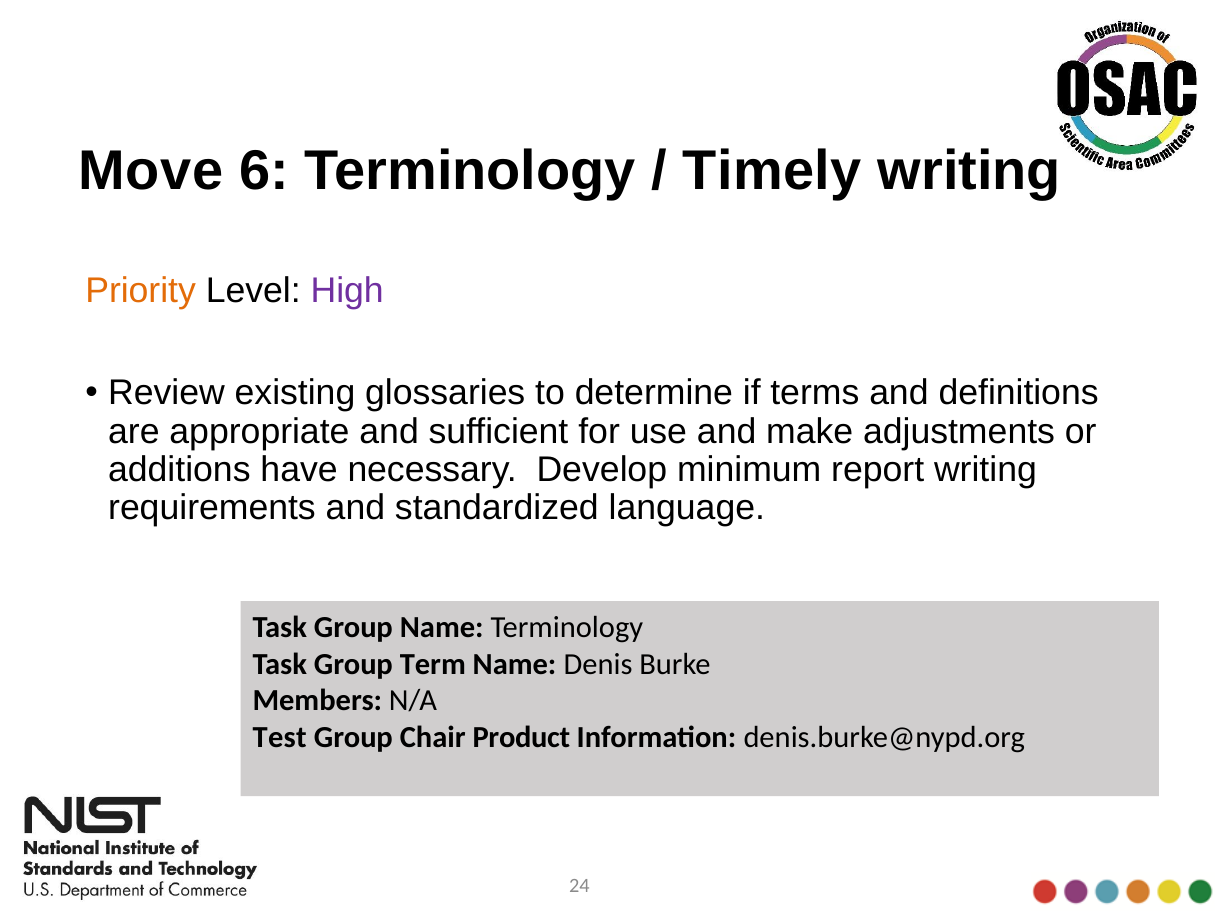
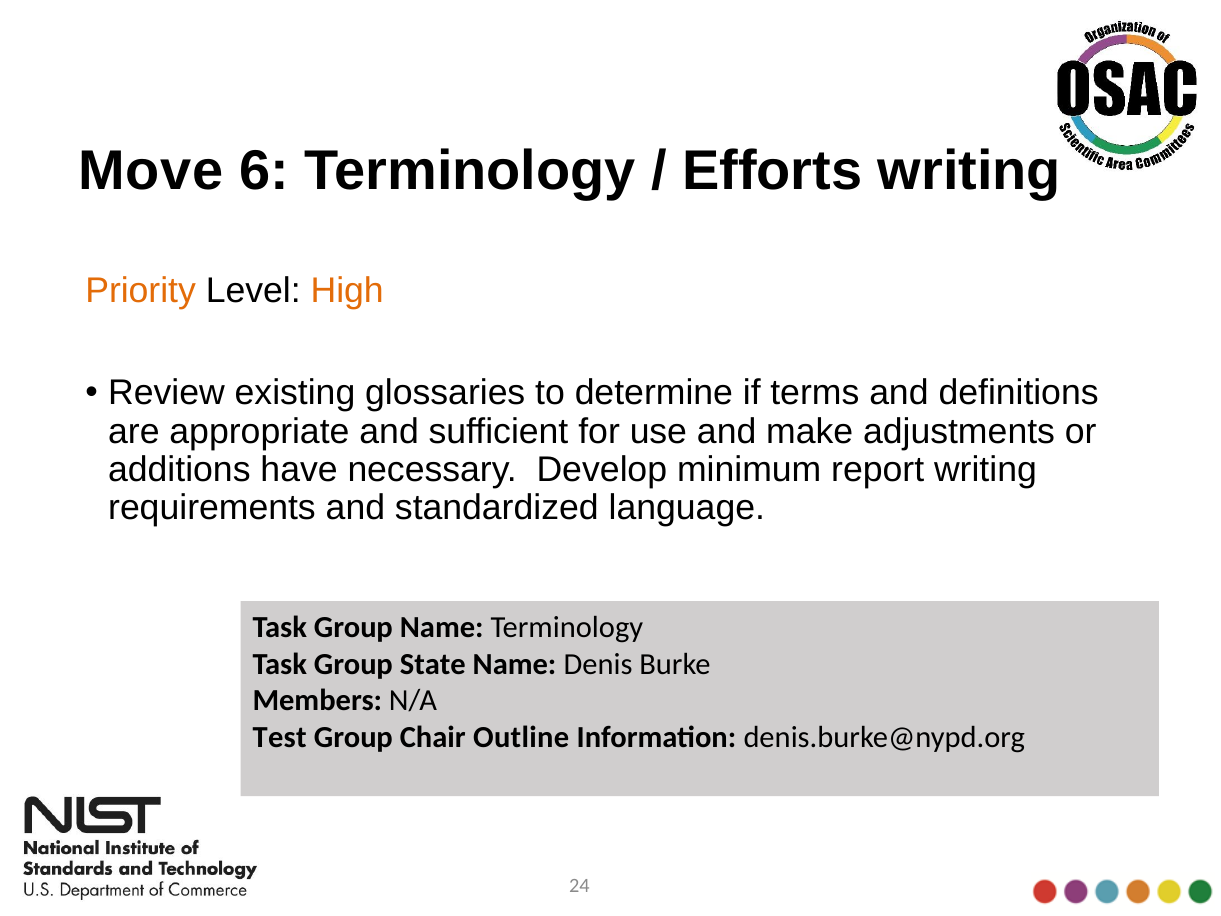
Timely: Timely -> Efforts (772, 171)
High colour: purple -> orange (347, 290)
Term: Term -> State (433, 664)
Product: Product -> Outline (521, 737)
